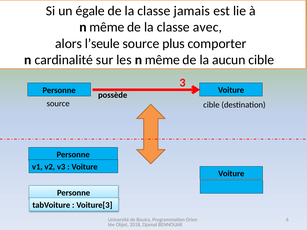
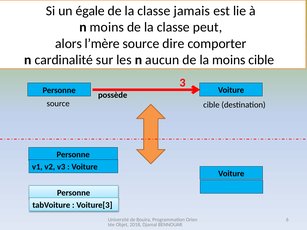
même: même -> moins (107, 27)
avec: avec -> peut (208, 27)
l’seule: l’seule -> l’mère (102, 44)
plus: plus -> dire (173, 44)
les n même: même -> aucun (162, 60)
la aucun: aucun -> moins (229, 60)
